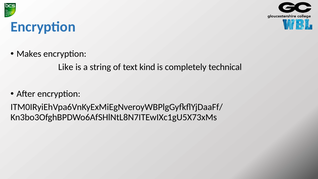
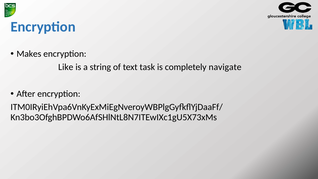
kind: kind -> task (147, 67)
technical: technical -> navigate (225, 67)
